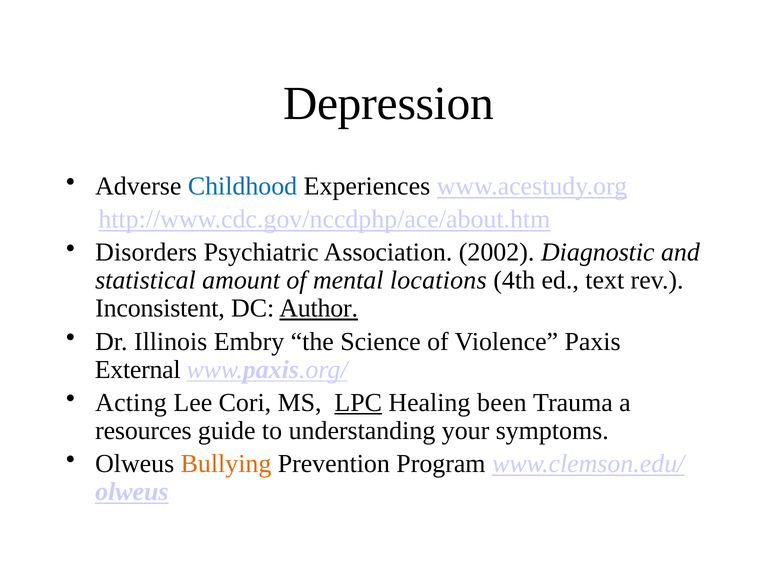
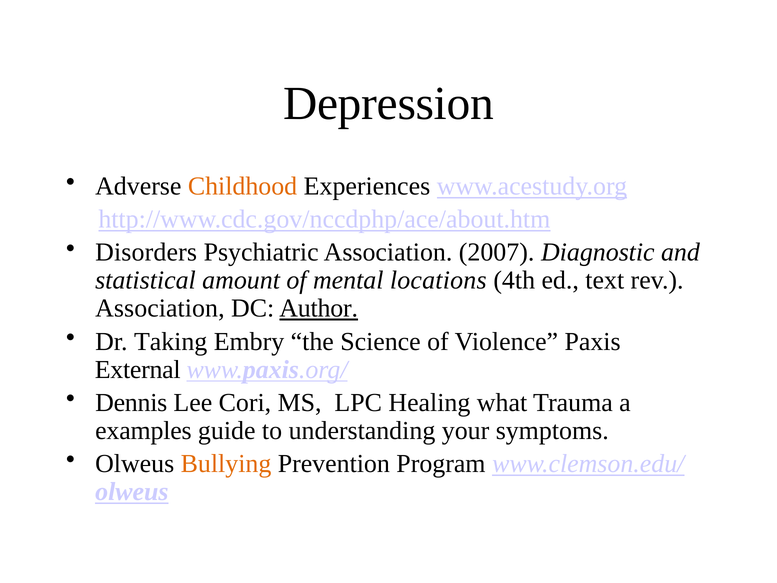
Childhood colour: blue -> orange (243, 186)
2002: 2002 -> 2007 (497, 252)
Inconsistent: Inconsistent -> Association (160, 308)
Illinois: Illinois -> Taking (171, 341)
Acting: Acting -> Dennis (131, 402)
LPC underline: present -> none (358, 402)
been: been -> what (502, 402)
resources: resources -> examples (143, 430)
